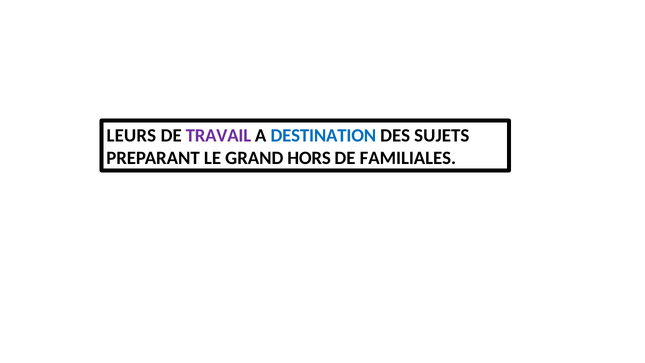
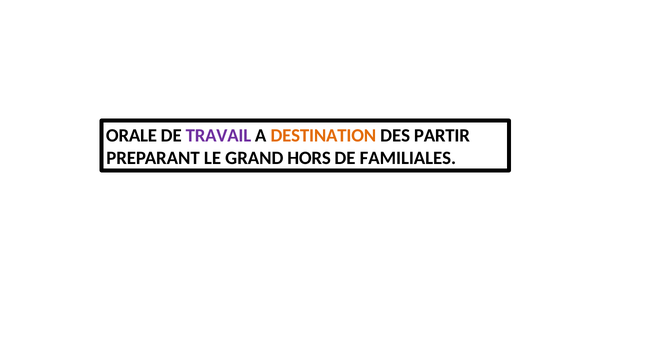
LEURS: LEURS -> ORALE (131, 135)
DESTINATION colour: blue -> orange (323, 135)
SUJETS: SUJETS -> PARTIR (442, 135)
